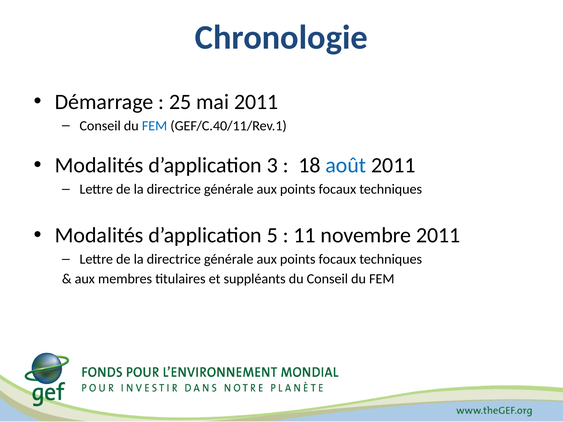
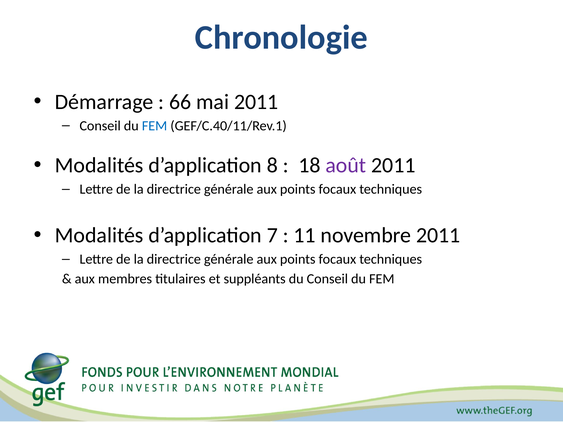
25: 25 -> 66 (180, 102)
3: 3 -> 8 (272, 165)
août colour: blue -> purple (346, 165)
5: 5 -> 7 (272, 236)
